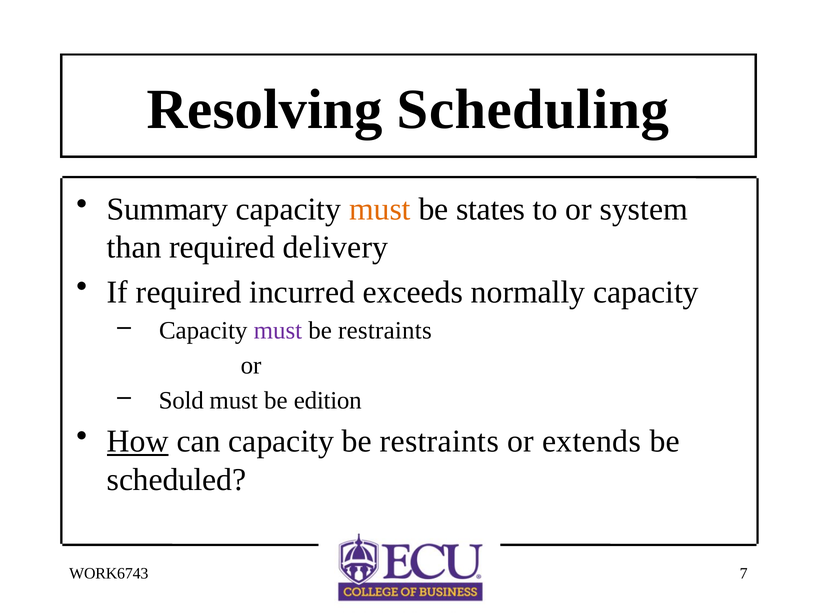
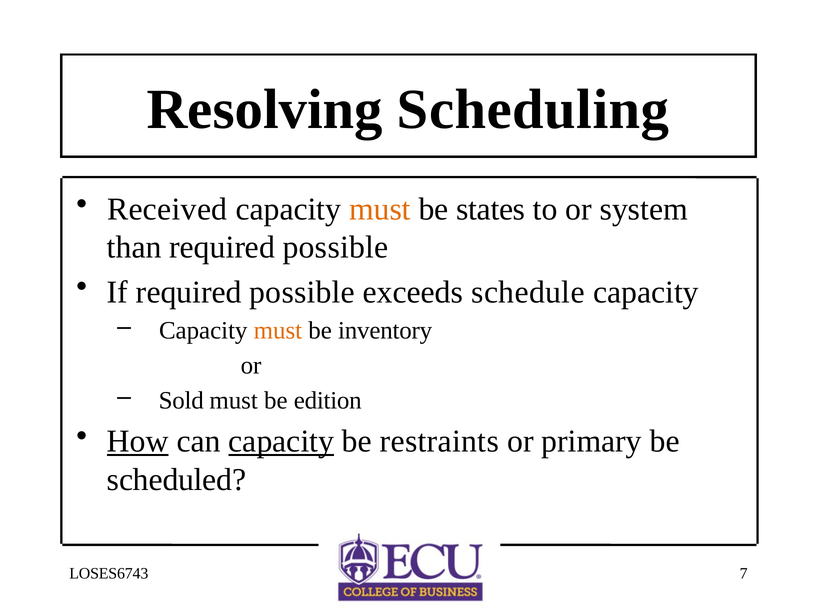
Summary: Summary -> Received (167, 209)
than required delivery: delivery -> possible (336, 247)
If required incurred: incurred -> possible (302, 292)
normally: normally -> schedule (528, 292)
must colour: purple -> orange (278, 330)
restraints: restraints -> inventory (385, 330)
capacity underline: none -> present (281, 441)
extends: extends -> primary (592, 441)
WORK6743: WORK6743 -> LOSES6743 (109, 573)
